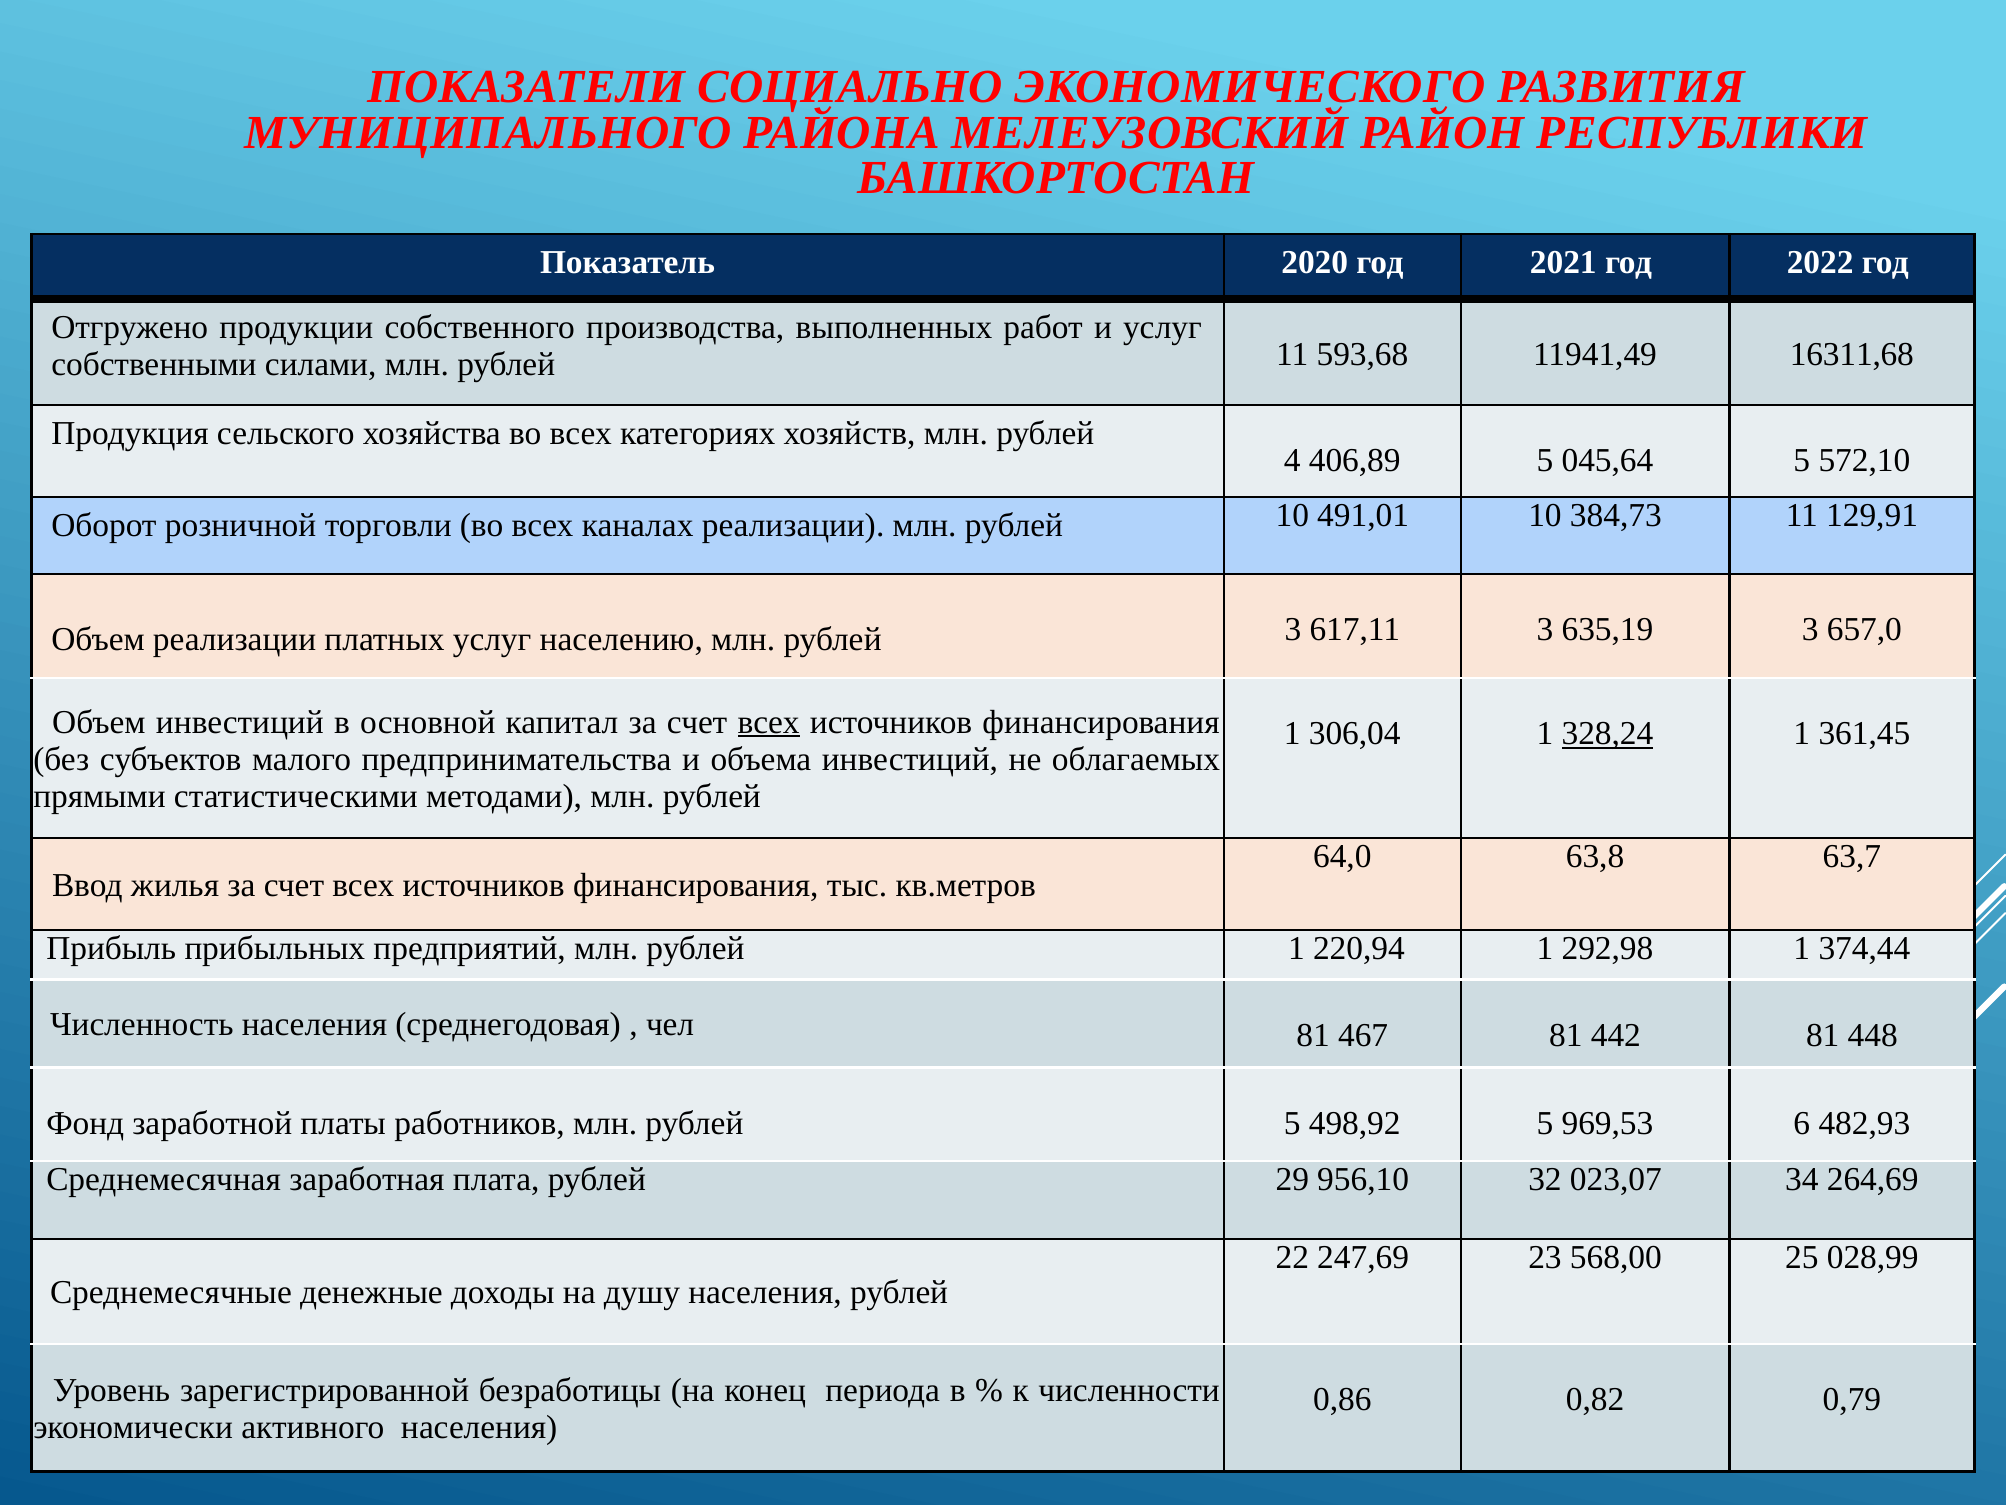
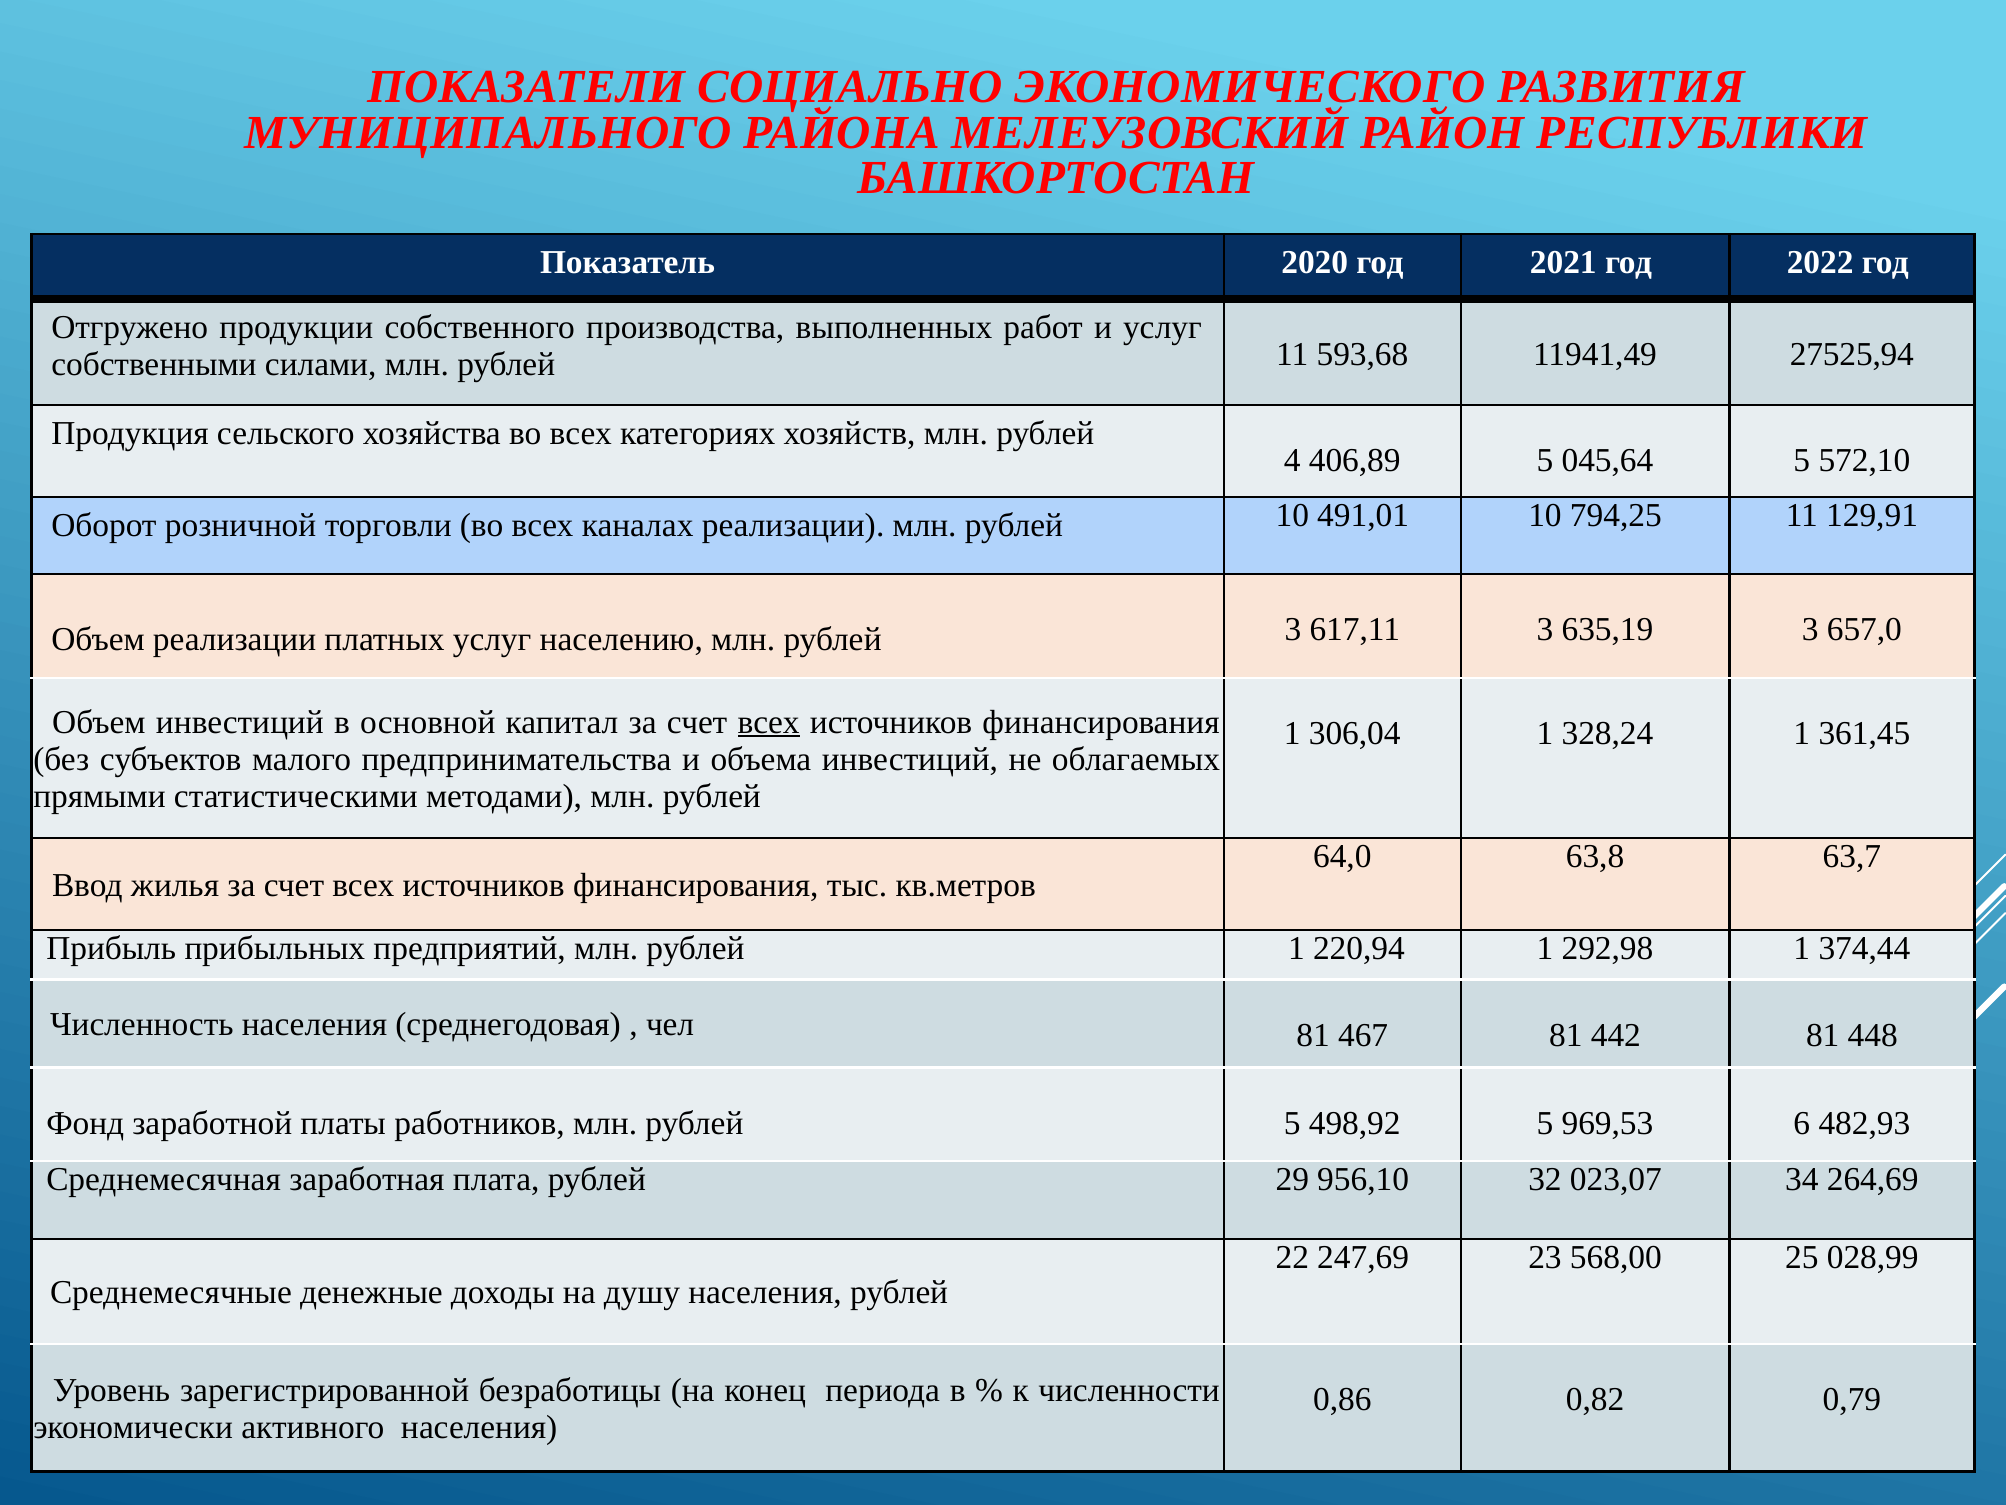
16311,68: 16311,68 -> 27525,94 (1852, 355)
384,73: 384,73 -> 794,25 (1616, 516)
328,24 underline: present -> none (1608, 734)
